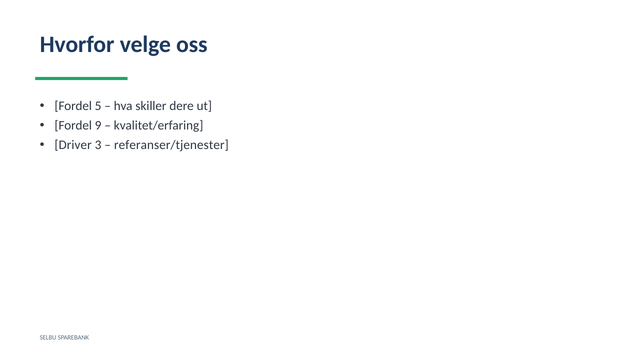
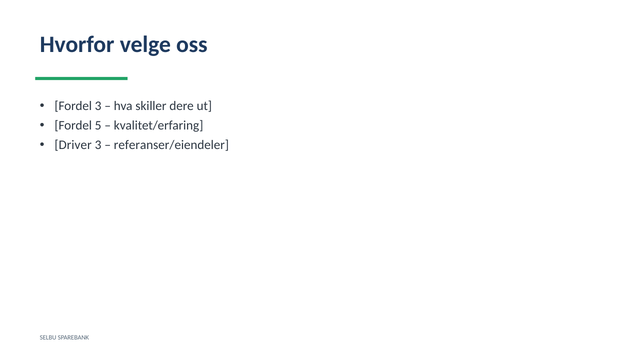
Fordel 5: 5 -> 3 (98, 106)
9: 9 -> 5 (98, 126)
referanser/tjenester: referanser/tjenester -> referanser/eiendeler (171, 145)
